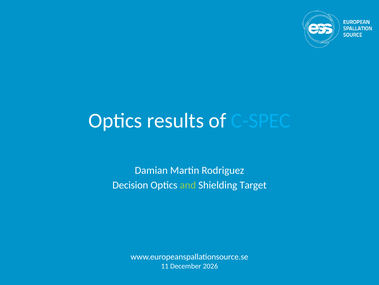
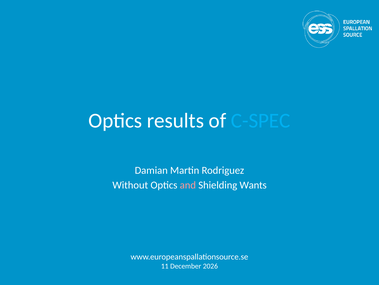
Decision: Decision -> Without (130, 185)
and colour: light green -> pink (188, 185)
Target: Target -> Wants (253, 185)
